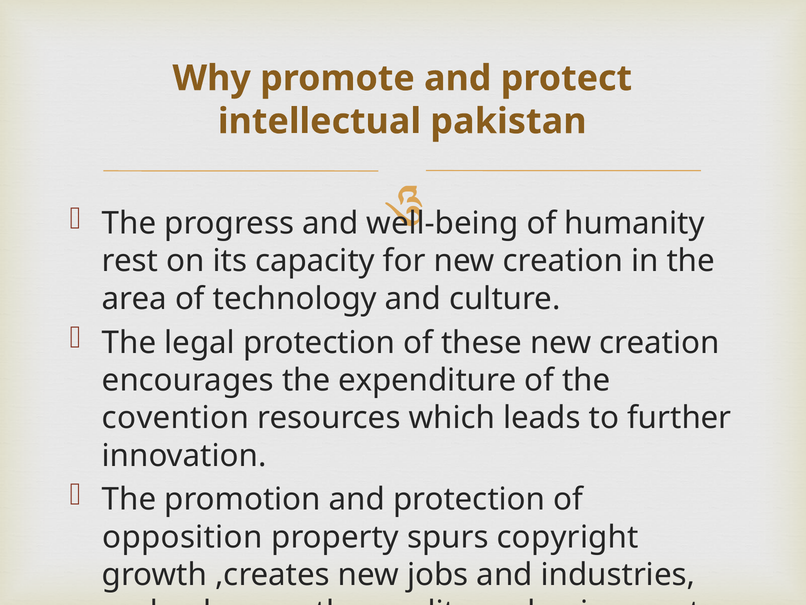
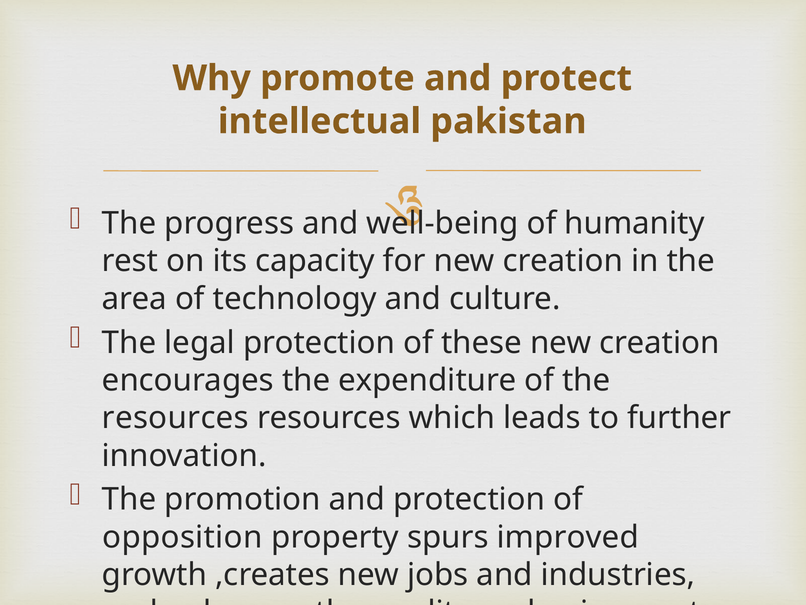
covention: covention -> resources (175, 418)
copyright: copyright -> improved (568, 537)
